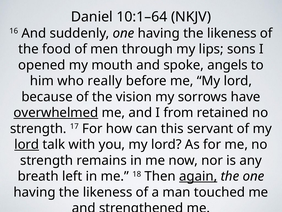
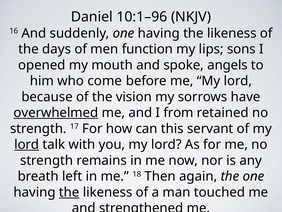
10:1–64: 10:1–64 -> 10:1–96 (142, 17)
food: food -> days (57, 49)
through: through -> function (147, 49)
really: really -> come (105, 81)
again underline: present -> none (198, 176)
the underline: none -> present (69, 192)
